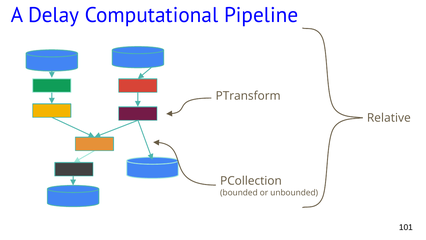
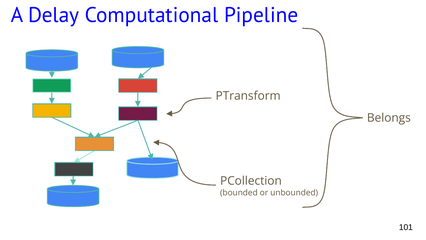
Relative: Relative -> Belongs (389, 118)
